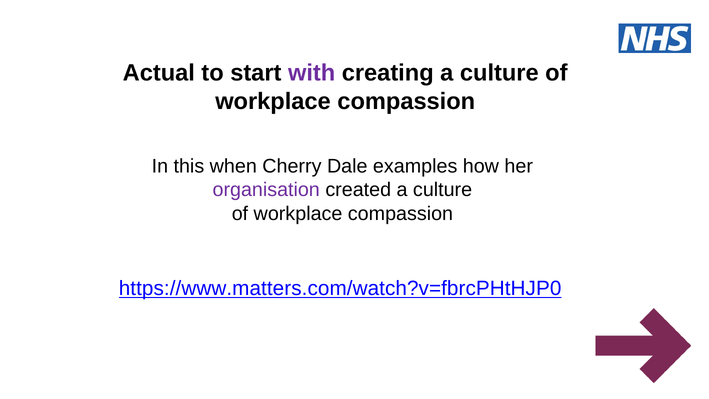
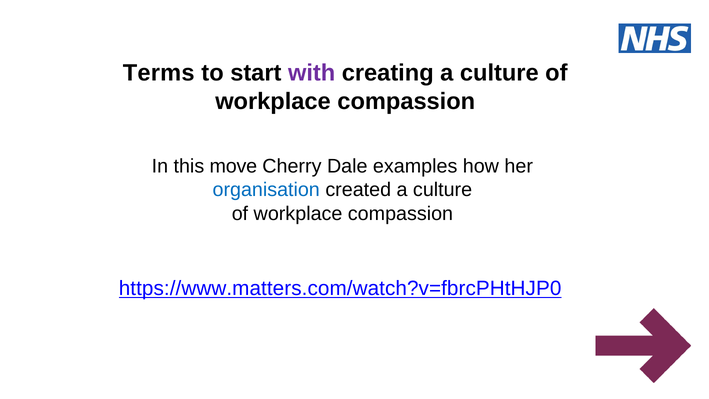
Actual: Actual -> Terms (159, 73)
when: when -> move (233, 166)
organisation colour: purple -> blue (266, 190)
